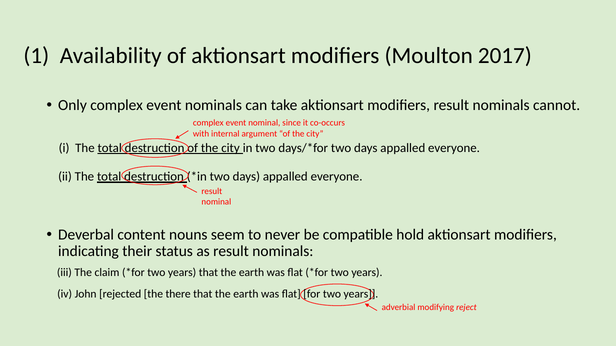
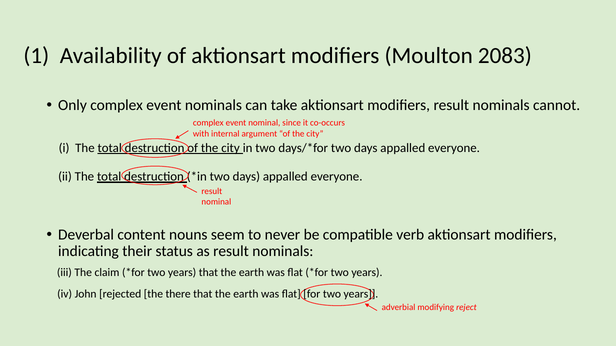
2017: 2017 -> 2083 (505, 56)
hold: hold -> verb (410, 235)
